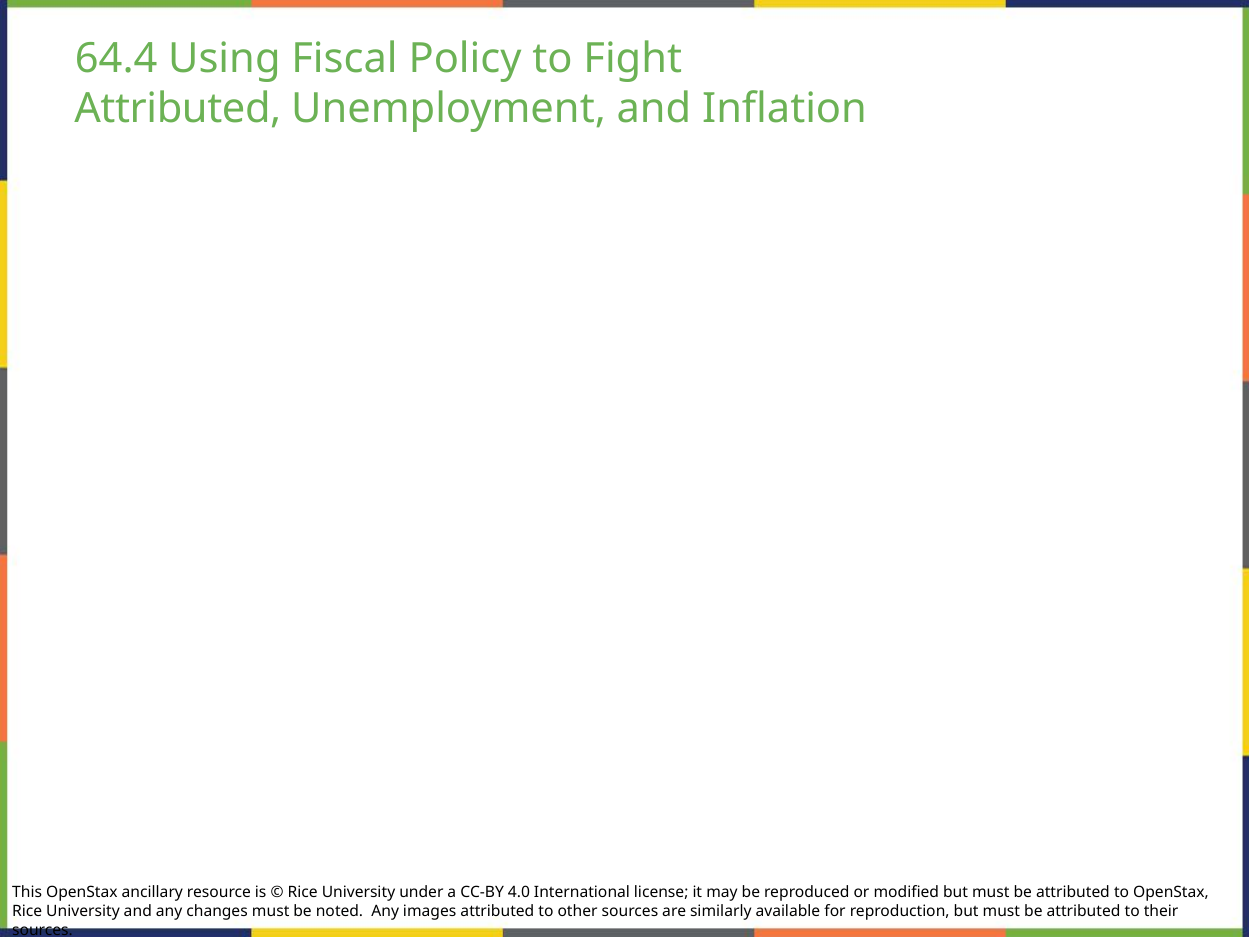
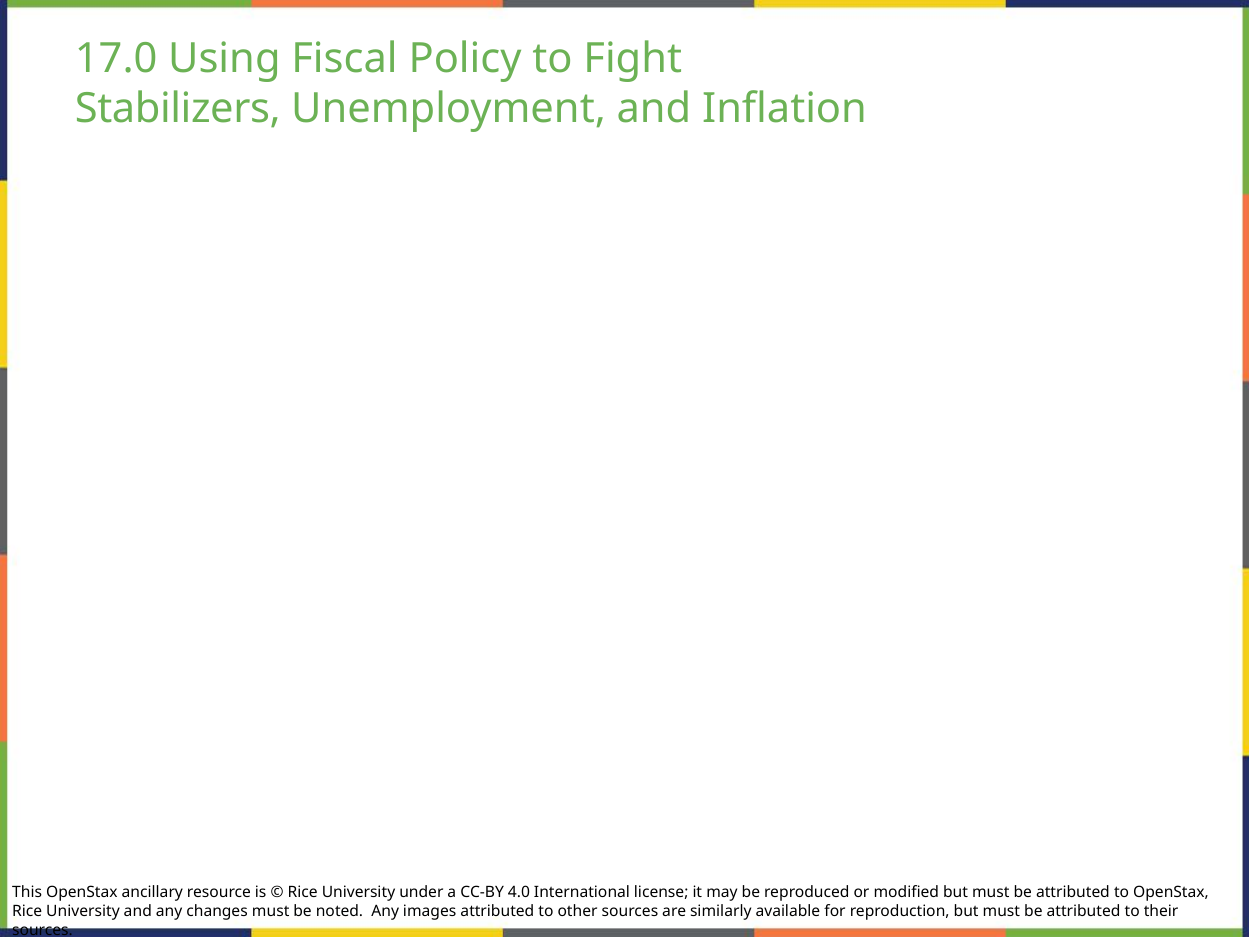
64.4: 64.4 -> 17.0 (116, 59)
Attributed: Attributed -> Stabilizers (178, 109)
